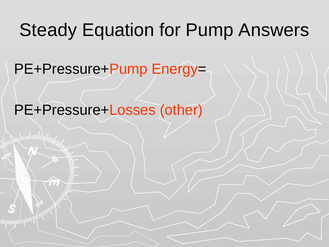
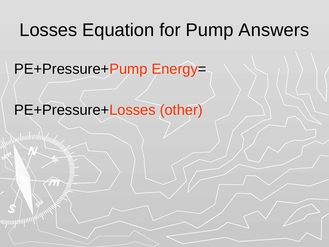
Steady: Steady -> Losses (48, 30)
